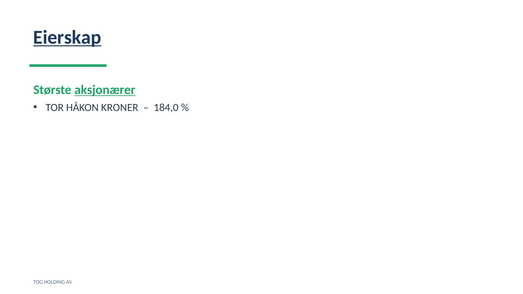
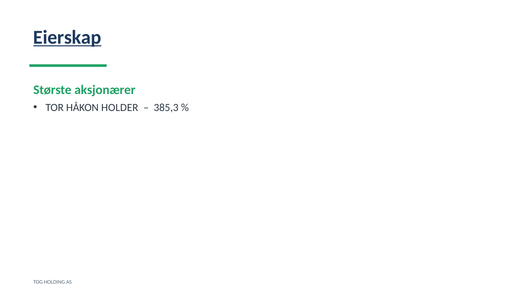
aksjonærer underline: present -> none (105, 90)
KRONER: KRONER -> HOLDER (120, 108)
184,0: 184,0 -> 385,3 (166, 108)
